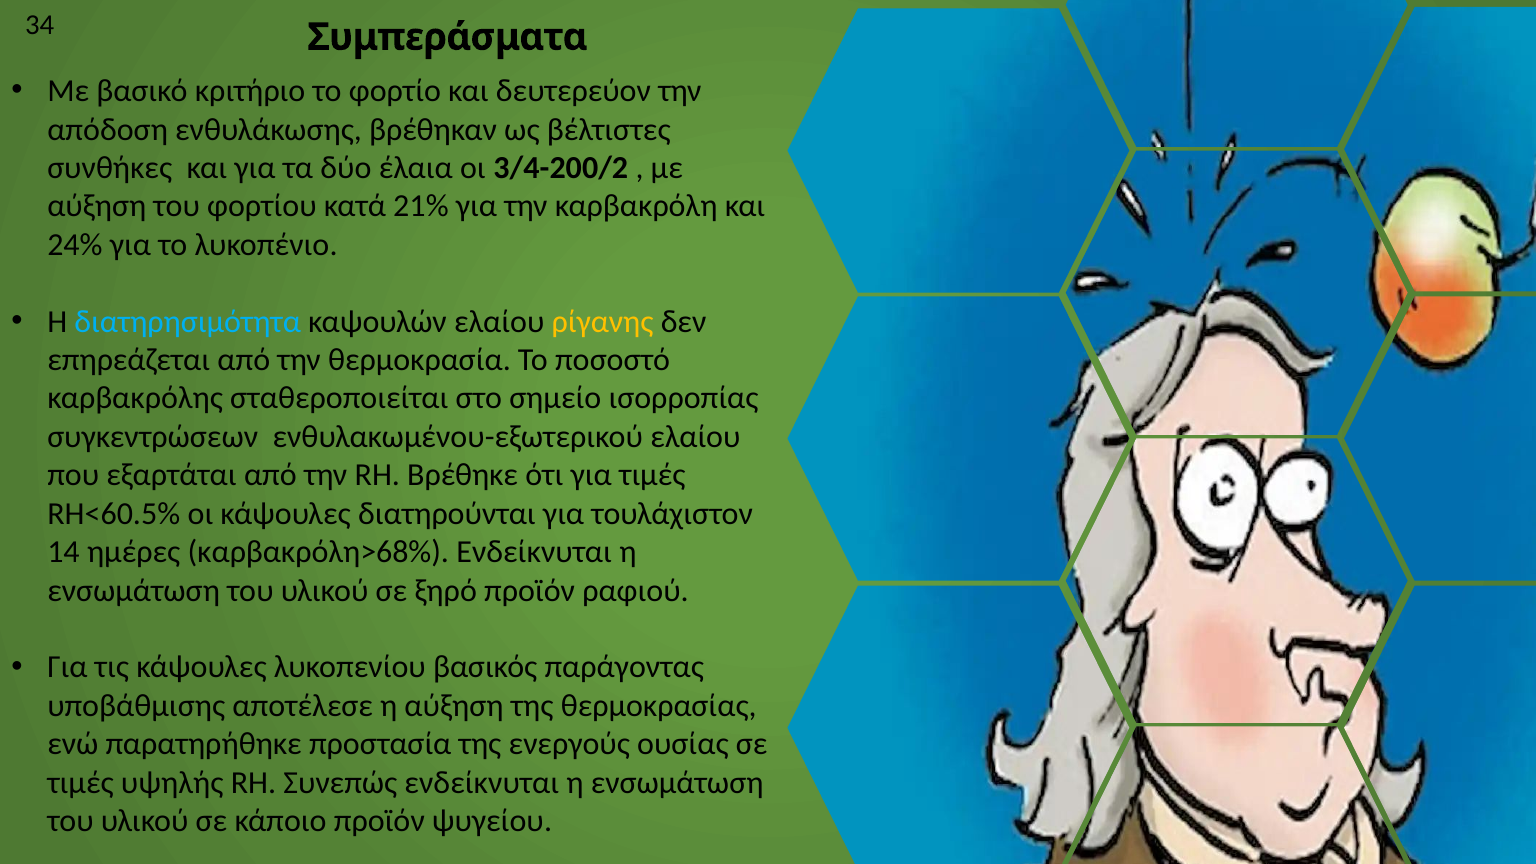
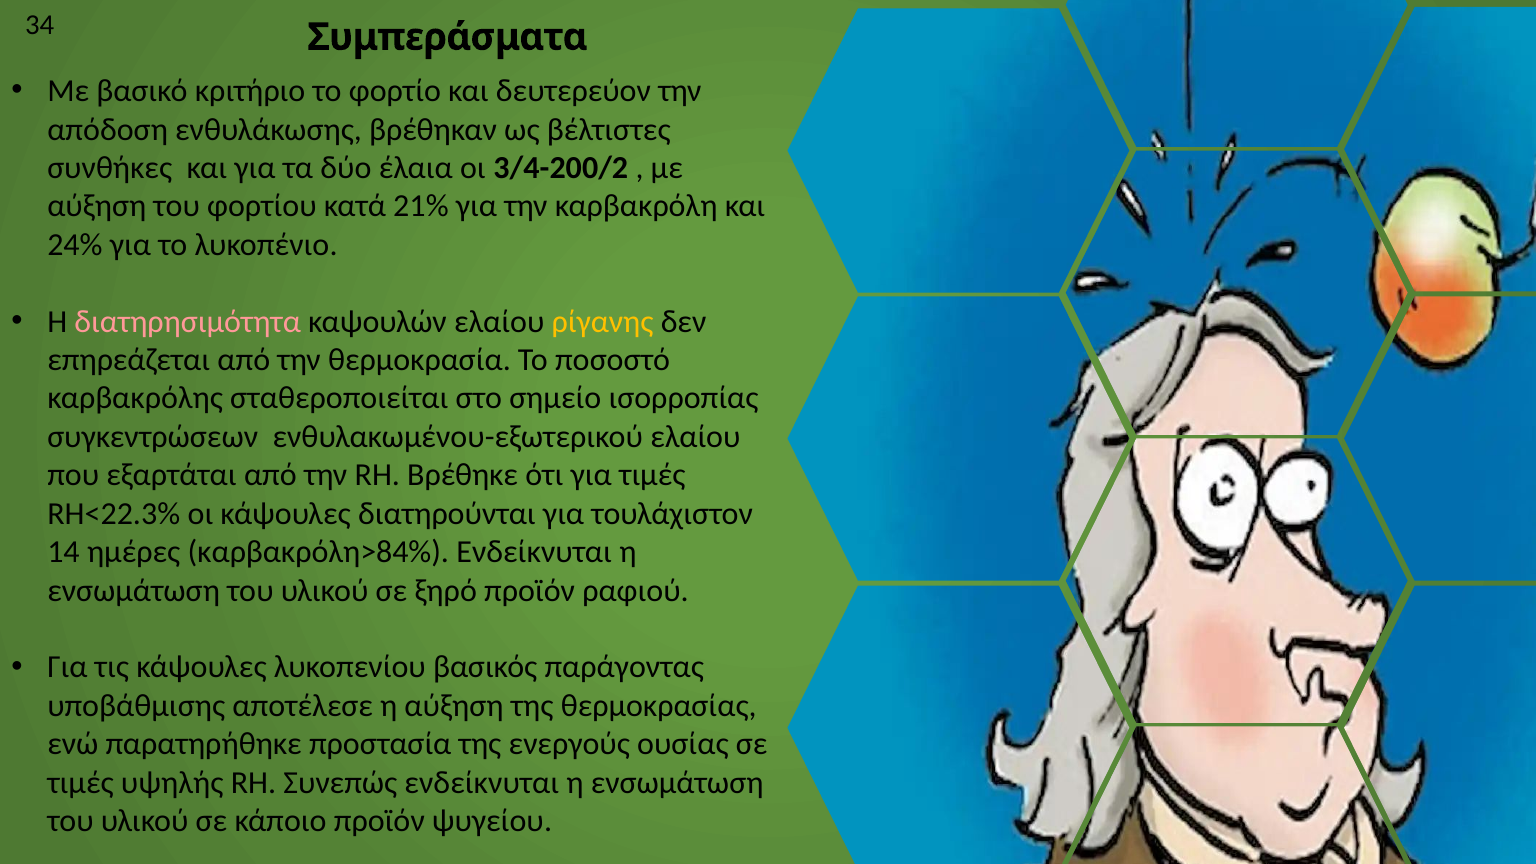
διατηρησιμότητα colour: light blue -> pink (188, 322)
RH<60.5%: RH<60.5% -> RH<22.3% (114, 514)
καρβακρόλη>68%: καρβακρόλη>68% -> καρβακρόλη>84% (318, 552)
